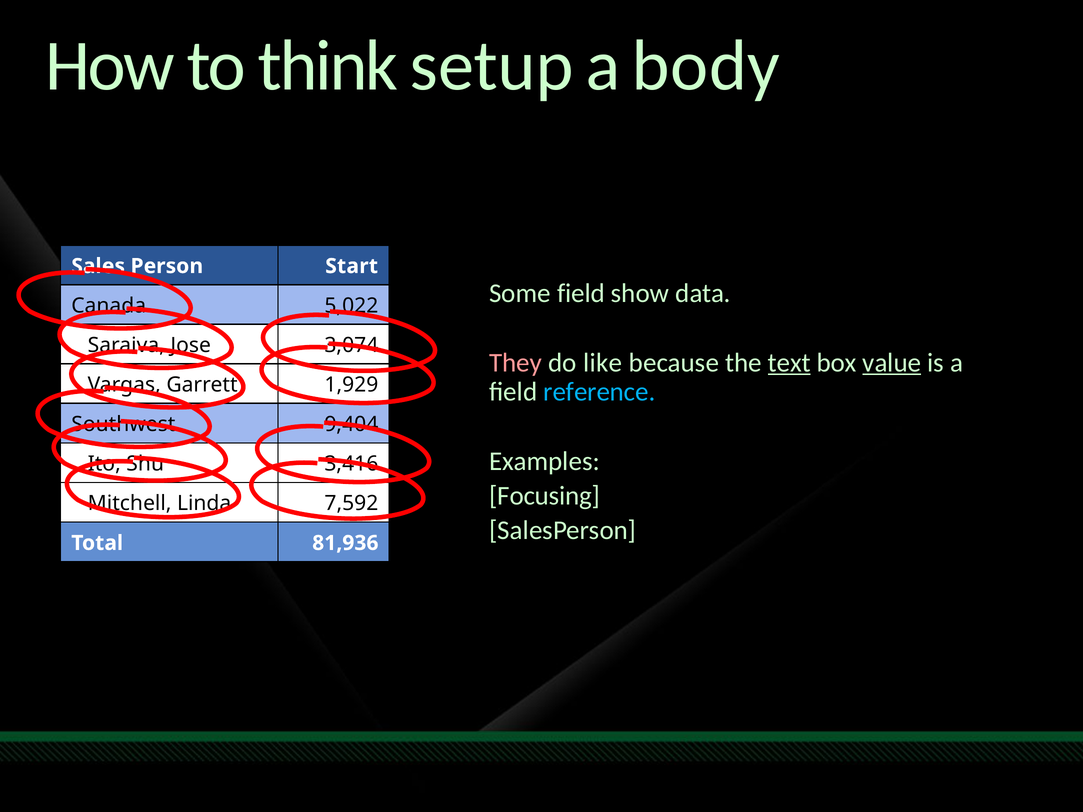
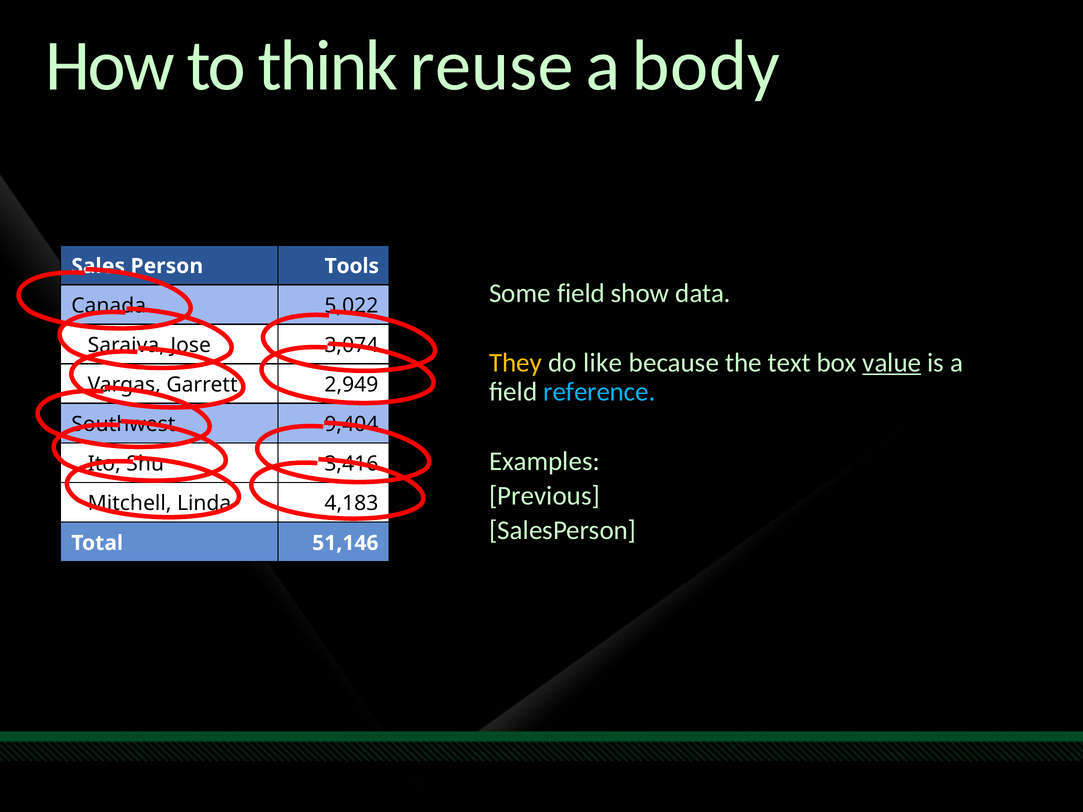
setup: setup -> reuse (492, 66)
Start: Start -> Tools (352, 266)
They colour: pink -> yellow (516, 363)
text underline: present -> none (789, 363)
1,929: 1,929 -> 2,949 (351, 385)
Focusing: Focusing -> Previous (545, 496)
7,592: 7,592 -> 4,183 (351, 504)
81,936: 81,936 -> 51,146 (345, 543)
